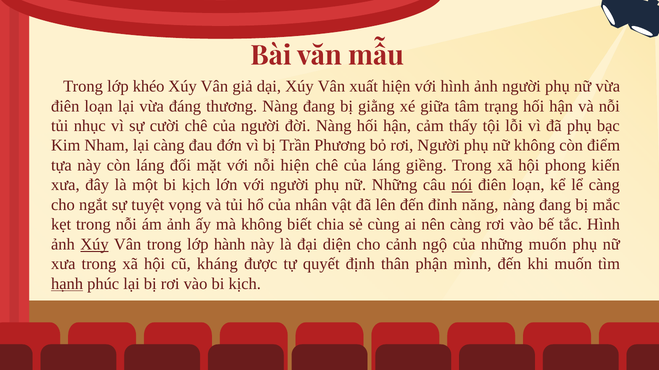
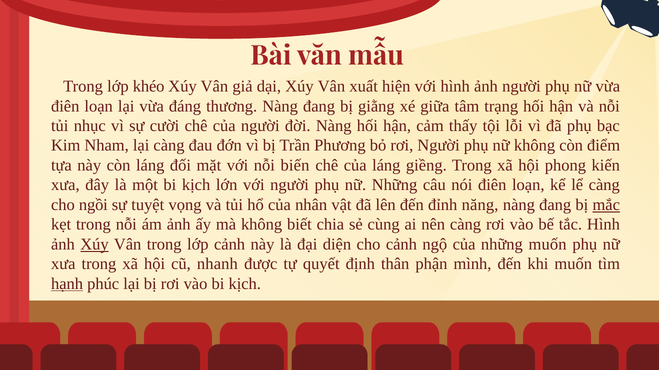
nỗi hiện: hiện -> biến (295, 166)
nói underline: present -> none (462, 185)
ngắt: ngắt -> ngồi (93, 205)
mắc underline: none -> present (606, 205)
lớp hành: hành -> cảnh (230, 245)
kháng: kháng -> nhanh (217, 264)
